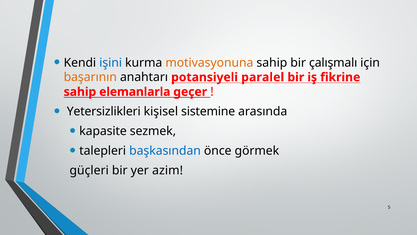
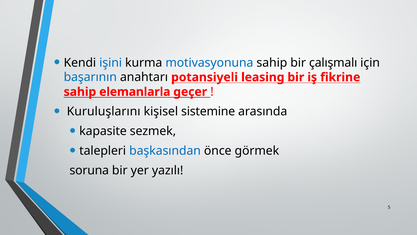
motivasyonuna colour: orange -> blue (209, 63)
başarının colour: orange -> blue (90, 77)
paralel: paralel -> leasing (263, 77)
Yetersizlikleri: Yetersizlikleri -> Kuruluşlarını (104, 111)
güçleri: güçleri -> soruna (89, 170)
azim: azim -> yazılı (168, 170)
